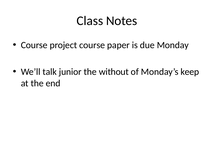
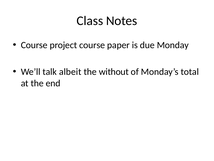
junior: junior -> albeit (70, 72)
keep: keep -> total (190, 72)
